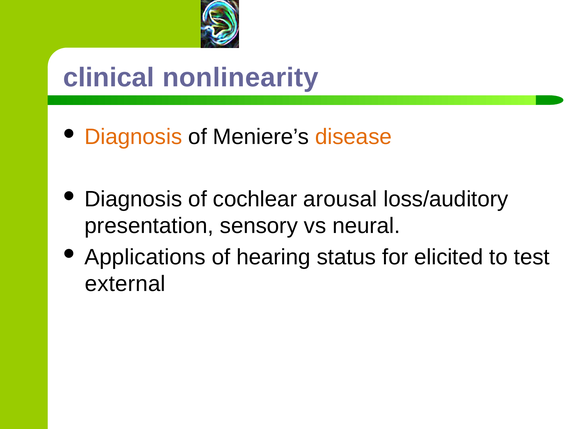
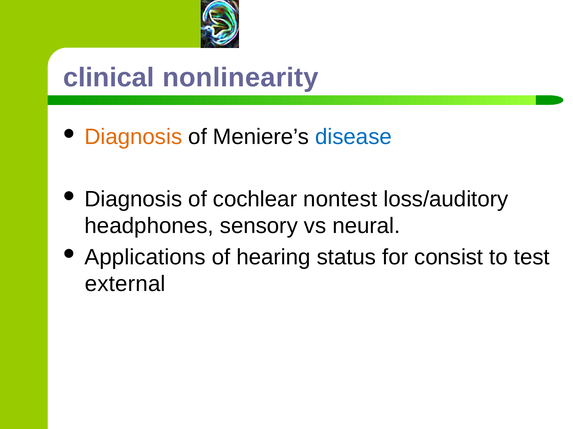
disease colour: orange -> blue (354, 137)
arousal: arousal -> nontest (340, 200)
presentation: presentation -> headphones (149, 226)
elicited: elicited -> consist (449, 258)
